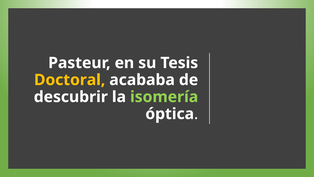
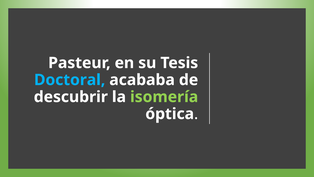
Doctoral colour: yellow -> light blue (70, 80)
